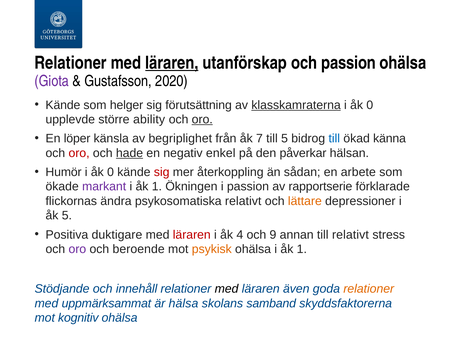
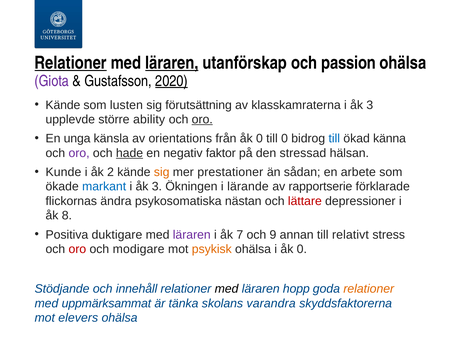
Relationer underline: none -> present (71, 63)
2020 underline: none -> present (171, 81)
helger: helger -> lusten (126, 105)
klasskamraterna underline: present -> none (296, 105)
0: 0 -> 3 (370, 105)
löper: löper -> unga (77, 139)
begriplighet: begriplighet -> orientations (180, 139)
från åk 7: 7 -> 0 (259, 139)
till 5: 5 -> 0 (285, 139)
oro colour: red -> purple (79, 153)
enkel: enkel -> faktor (221, 153)
påverkar: påverkar -> stressad (303, 153)
Humör: Humör -> Kunde (63, 172)
0: 0 -> 2 (110, 172)
sig colour: red -> orange (162, 172)
återkoppling: återkoppling -> prestationer (230, 172)
markant colour: purple -> blue (104, 187)
1: 1 -> 3 (157, 187)
i passion: passion -> lärande (248, 187)
psykosomatiska relativt: relativt -> nästan (243, 201)
lättare colour: orange -> red (305, 201)
åk 5: 5 -> 8 (67, 216)
läraren colour: red -> purple (192, 235)
4: 4 -> 7 (240, 235)
oro colour: purple -> red (77, 249)
beroende: beroende -> modigare (139, 249)
ohälsa i åk 1: 1 -> 0 (302, 249)
även: även -> hopp (296, 289)
hälsa: hälsa -> tänka (184, 304)
samband: samband -> varandra (271, 304)
kognitiv: kognitiv -> elevers (78, 318)
